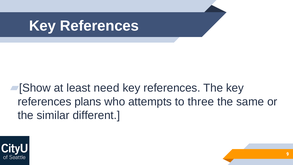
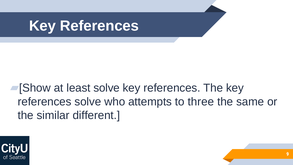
least need: need -> solve (107, 88)
references plans: plans -> solve (88, 102)
